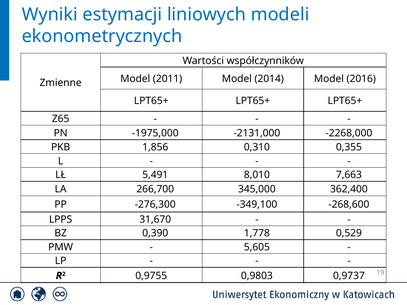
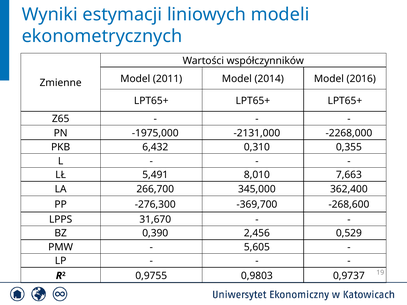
1,856: 1,856 -> 6,432 (155, 147)
-349,100: -349,100 -> -369,700 (257, 205)
1,778: 1,778 -> 2,456 (257, 233)
